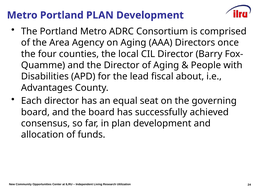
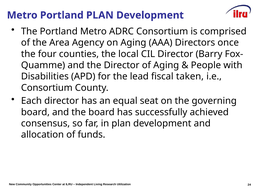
about: about -> taken (190, 76)
Advantages: Advantages -> Consortium (47, 88)
